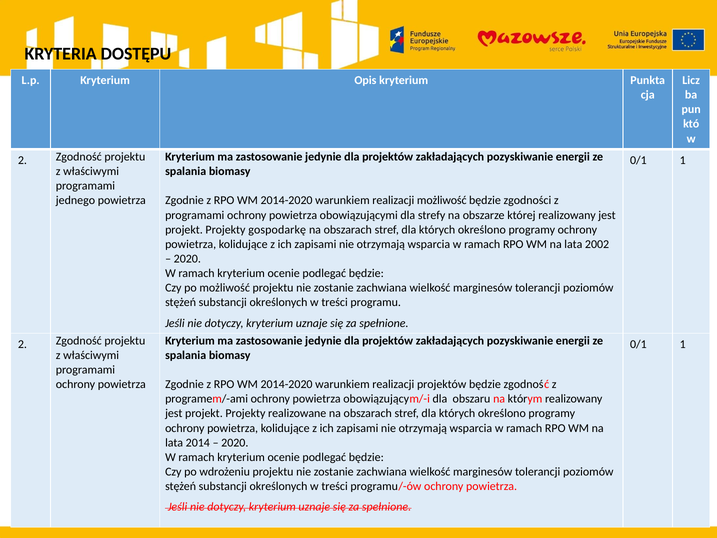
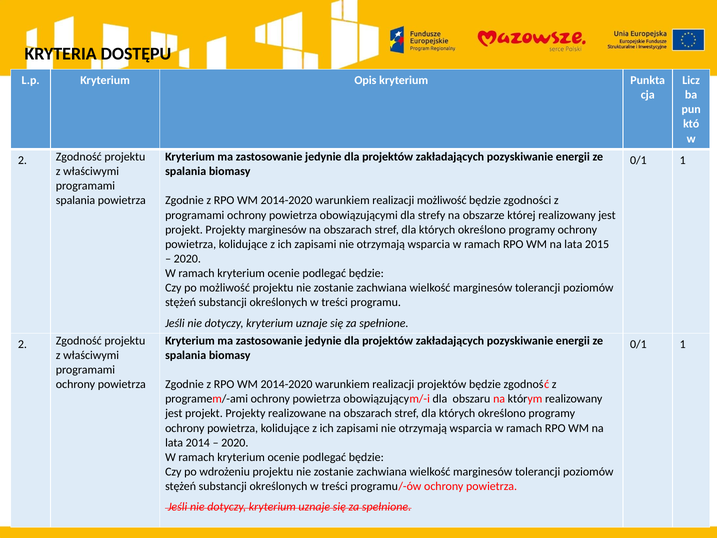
jednego: jednego -> spalania (76, 200)
Projekty gospodarkę: gospodarkę -> marginesów (277, 230)
2002: 2002 -> 2015 (597, 244)
